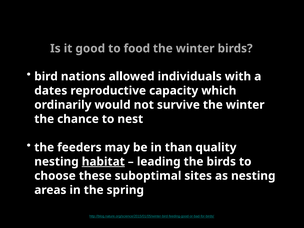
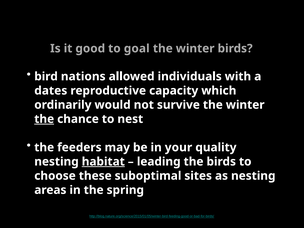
food: food -> goal (137, 48)
the underline: none -> present (44, 119)
than: than -> your (179, 147)
